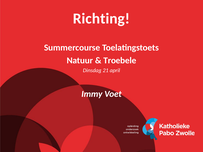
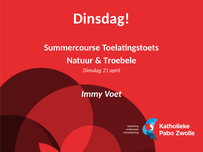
Richting: Richting -> Dinsdag (101, 19)
